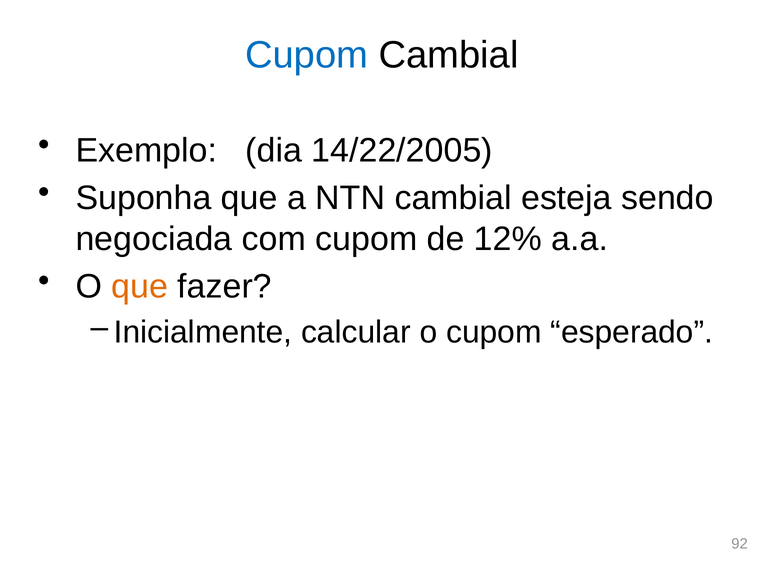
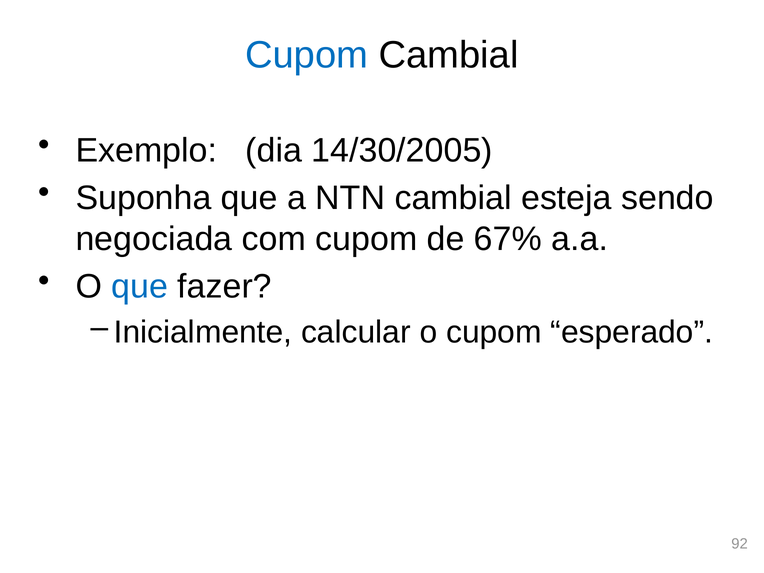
14/22/2005: 14/22/2005 -> 14/30/2005 (402, 151)
12%: 12% -> 67% (508, 239)
que colour: orange -> blue (140, 286)
